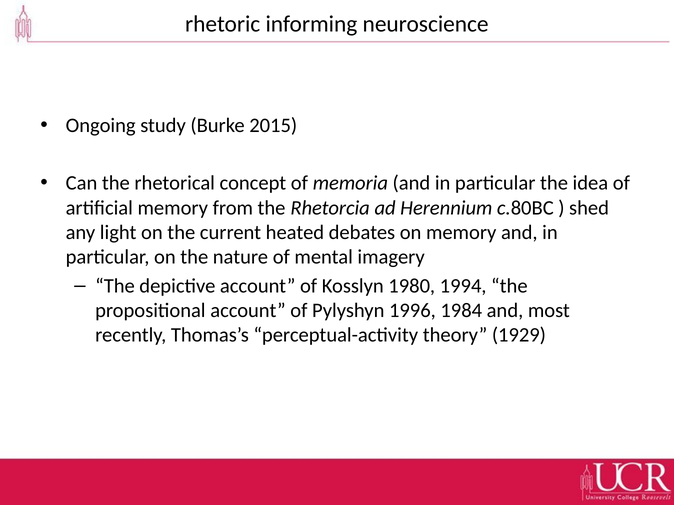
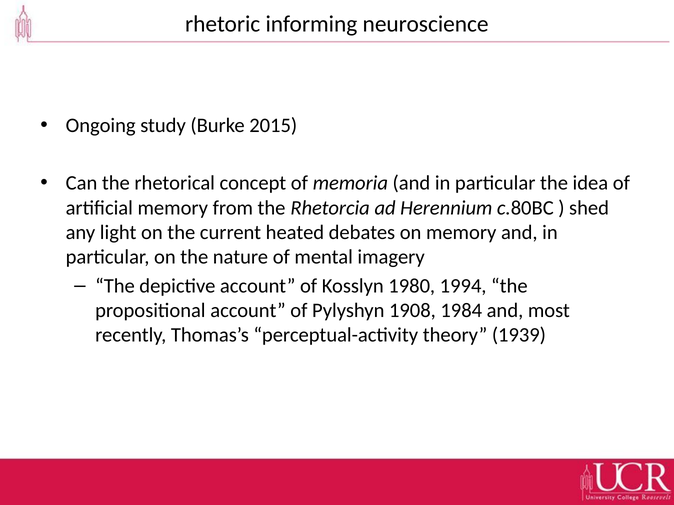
1996: 1996 -> 1908 (412, 311)
1929: 1929 -> 1939 (519, 336)
